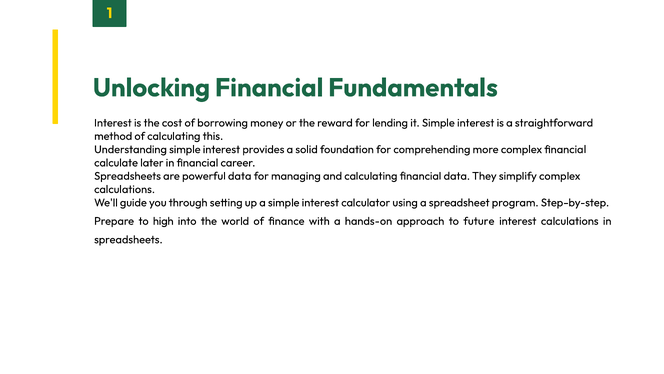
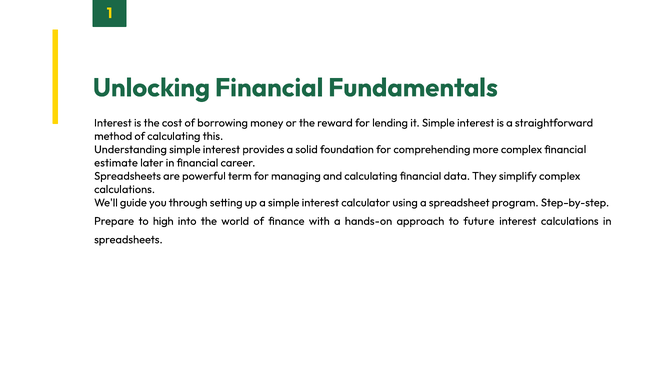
calculate: calculate -> estimate (116, 163)
powerful data: data -> term (240, 176)
